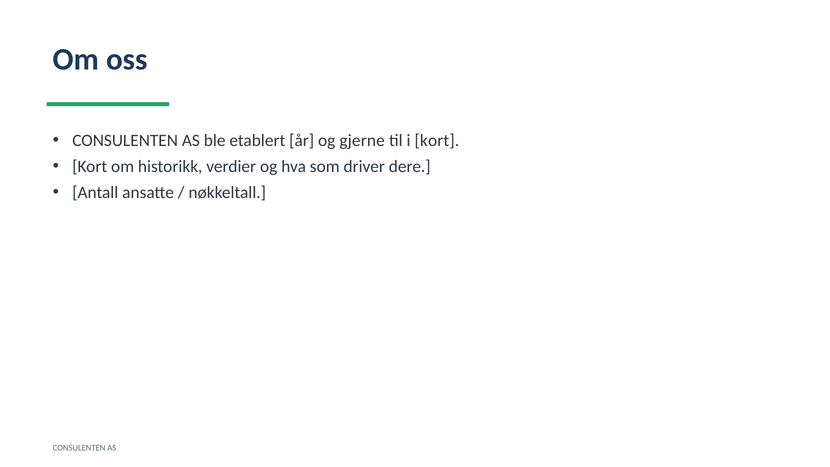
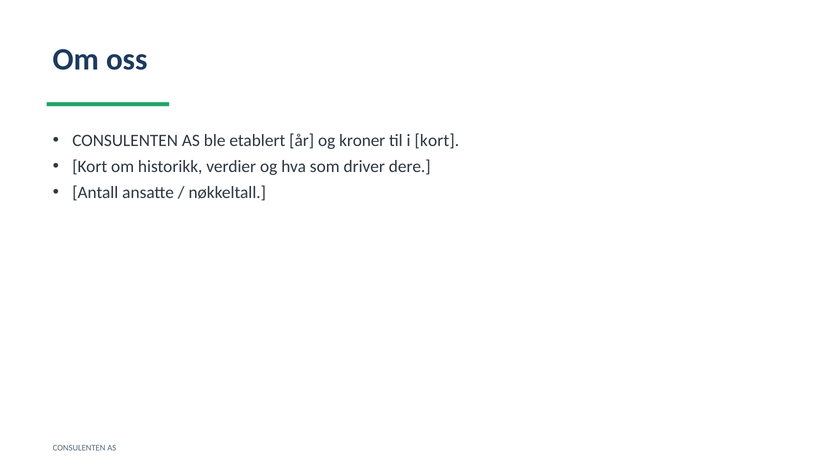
gjerne: gjerne -> kroner (362, 141)
